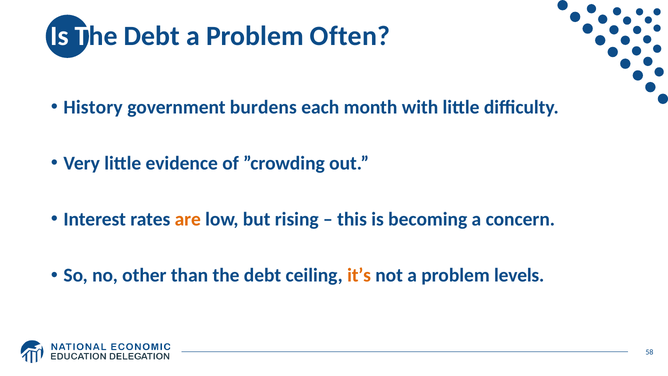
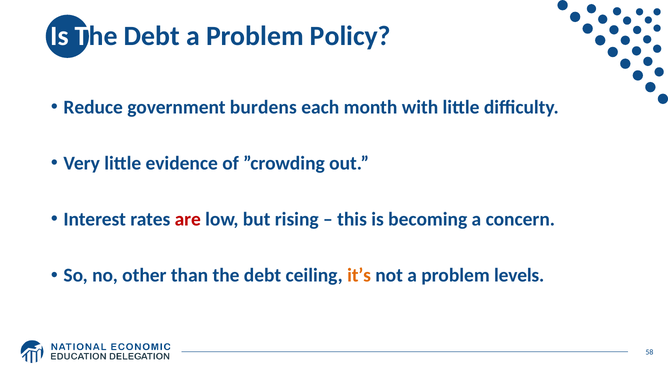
Often: Often -> Policy (350, 36)
History: History -> Reduce (93, 107)
are colour: orange -> red (188, 219)
